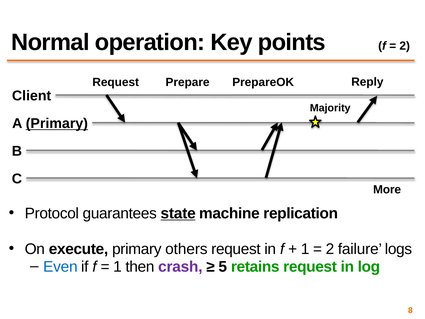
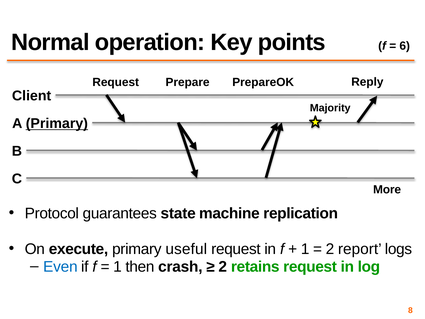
2: 2 -> 6 (405, 46)
state underline: present -> none (178, 213)
others: others -> useful (186, 249)
failure: failure -> report (360, 249)
crash colour: purple -> black (180, 267)
5: 5 -> 2 (223, 267)
